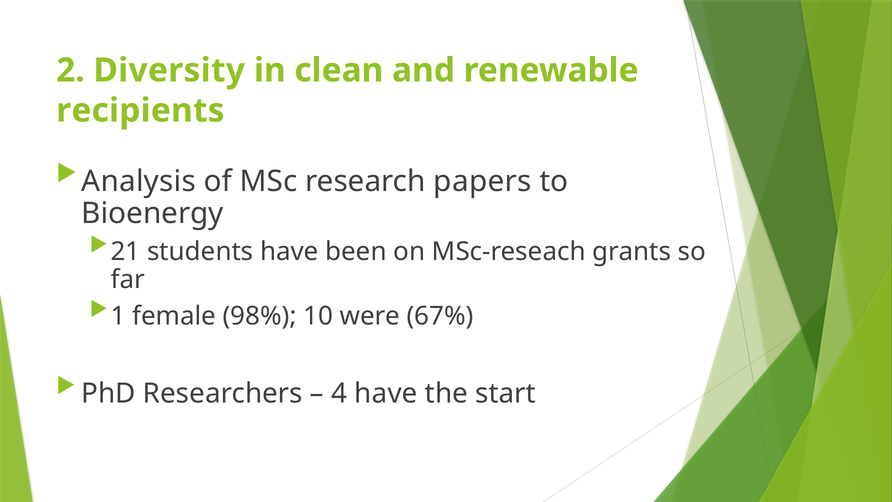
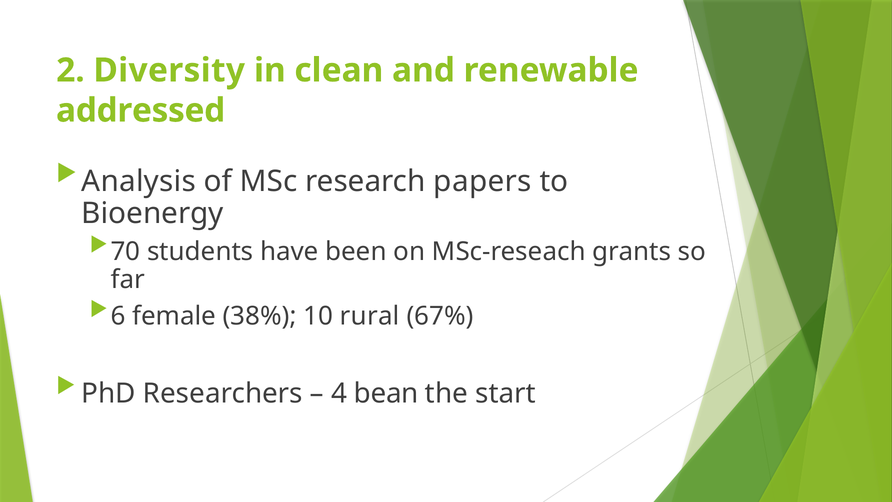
recipients: recipients -> addressed (141, 110)
21: 21 -> 70 (125, 251)
1: 1 -> 6 (118, 316)
98%: 98% -> 38% (260, 316)
were: were -> rural (370, 316)
4 have: have -> bean (386, 393)
